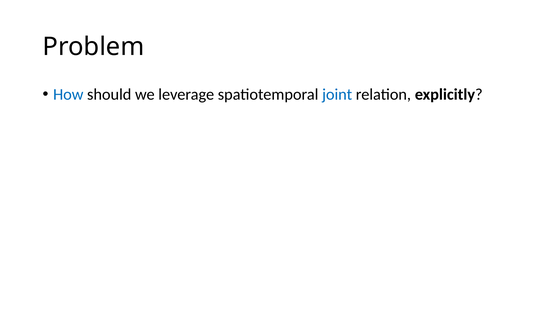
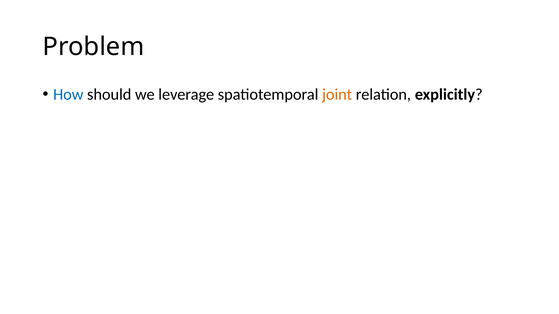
joint colour: blue -> orange (337, 95)
